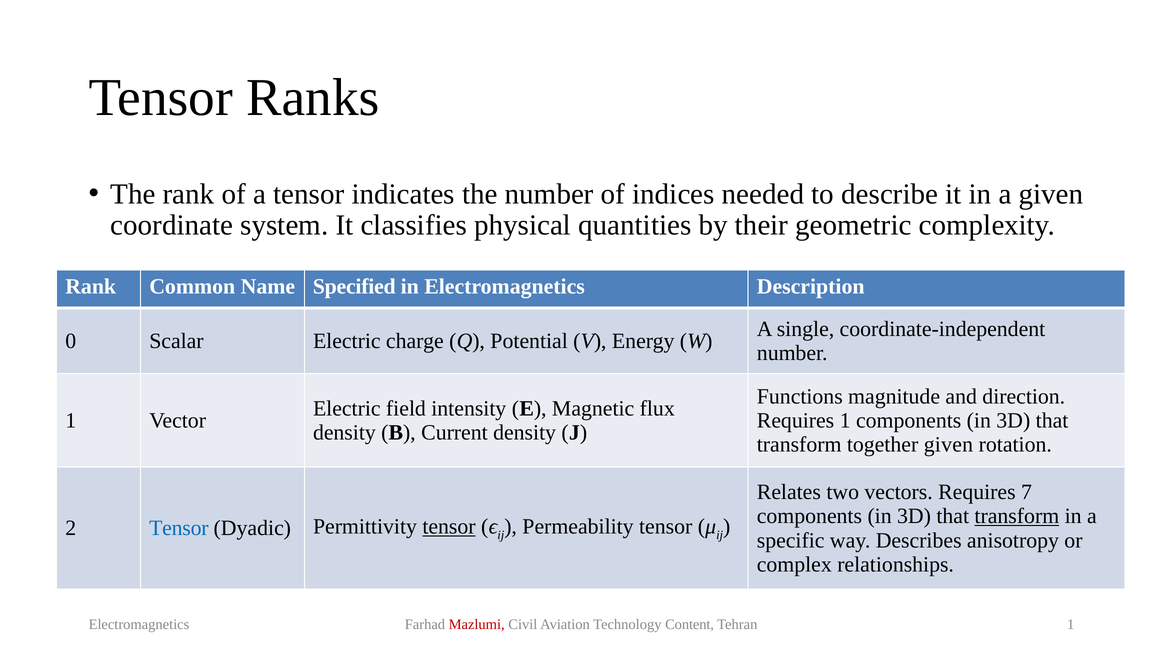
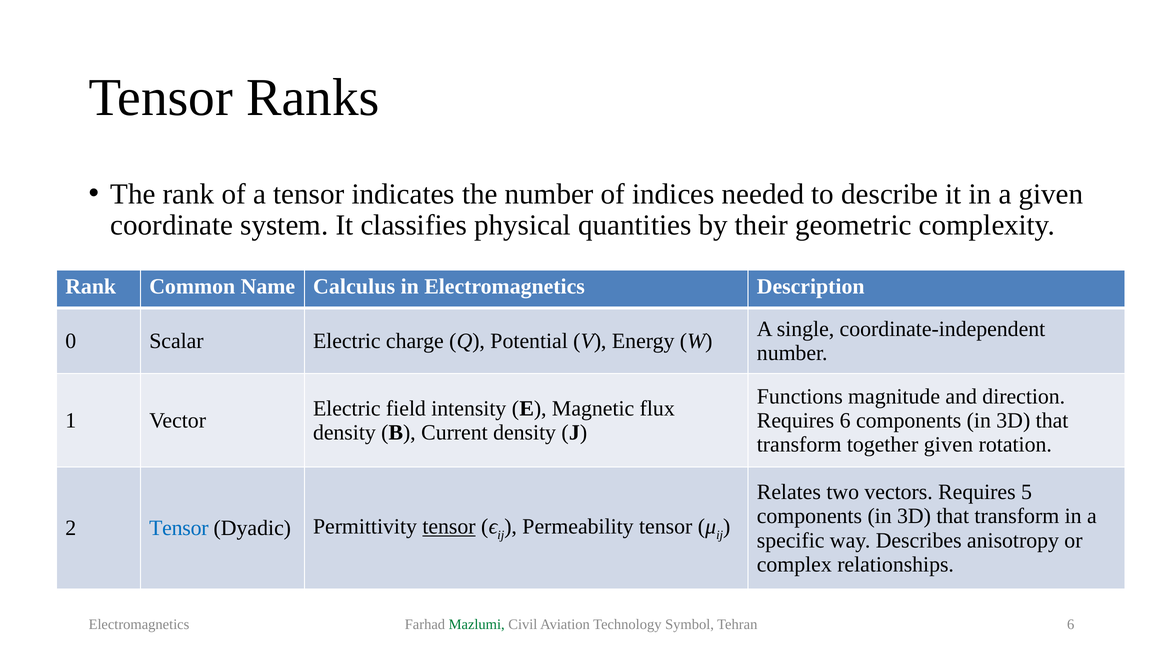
Specified: Specified -> Calculus (354, 287)
Requires 1: 1 -> 6 (845, 421)
7: 7 -> 5 (1027, 492)
transform underline: present -> none (1017, 516)
Mazlumi colour: red -> green (477, 625)
Content: Content -> Symbol (690, 625)
Tehran 1: 1 -> 6 (1071, 625)
